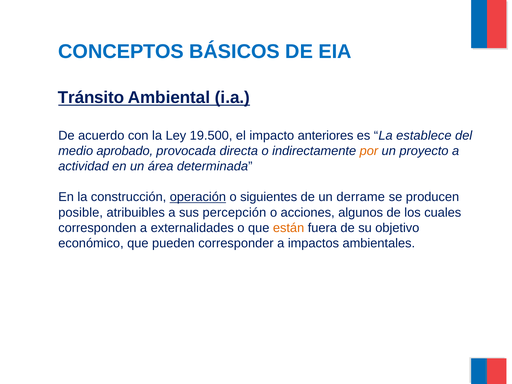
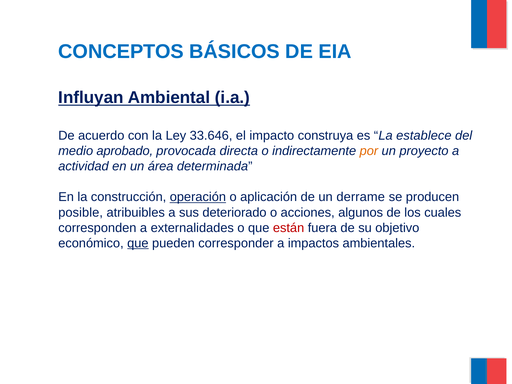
Tránsito: Tránsito -> Influyan (91, 98)
19.500: 19.500 -> 33.646 (211, 136)
anteriores: anteriores -> construya (326, 136)
siguientes: siguientes -> aplicación (269, 197)
percepción: percepción -> deteriorado (234, 212)
están colour: orange -> red (289, 228)
que underline: none -> present (138, 243)
